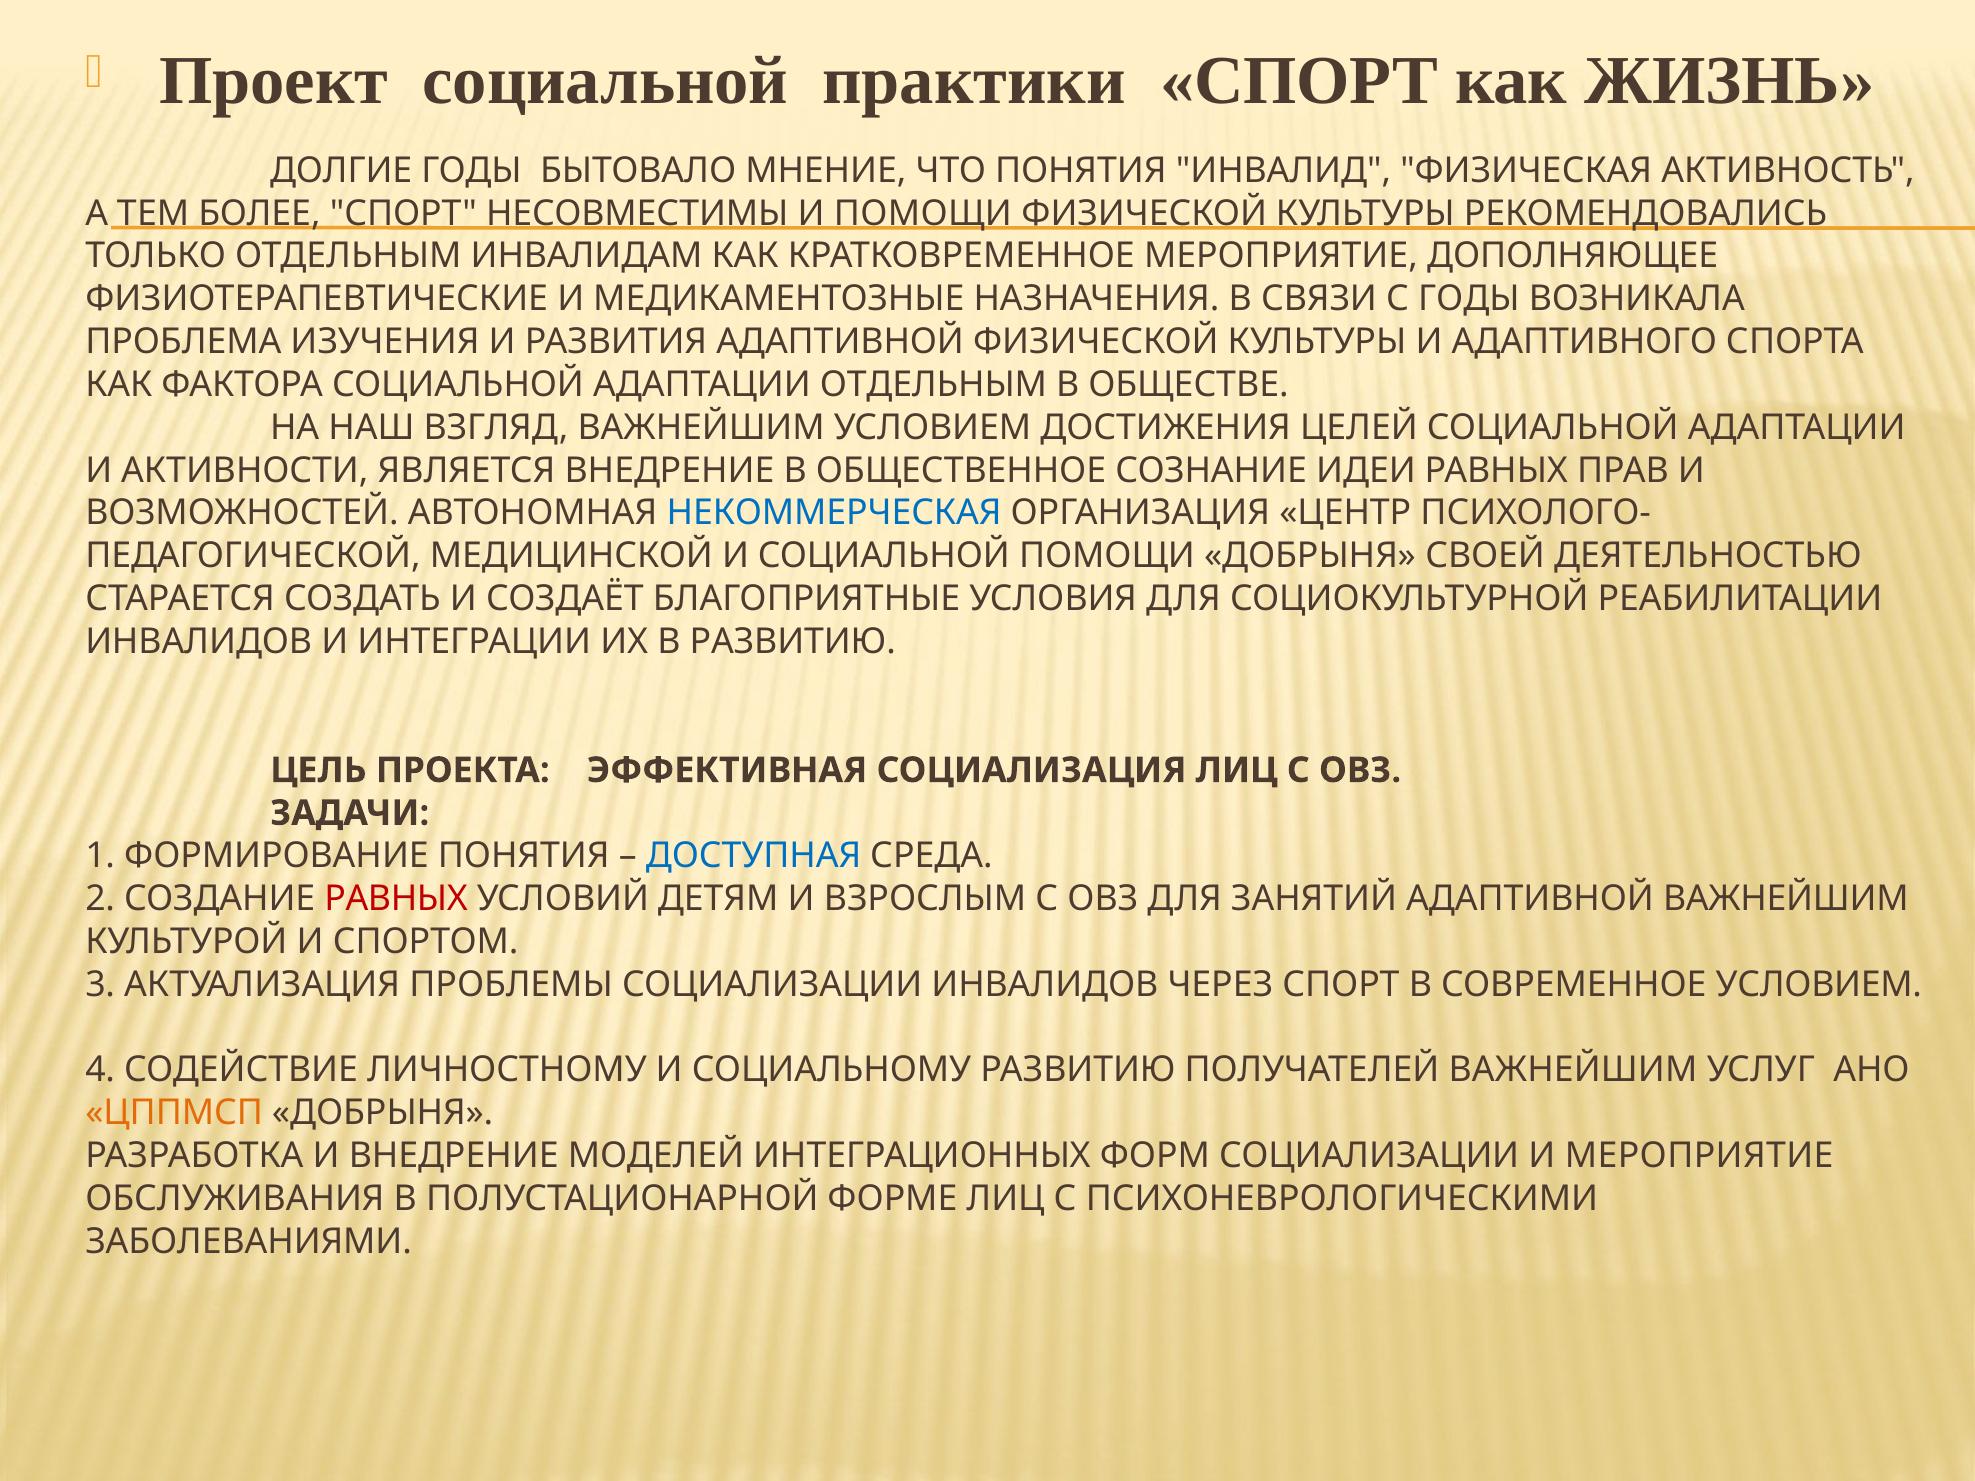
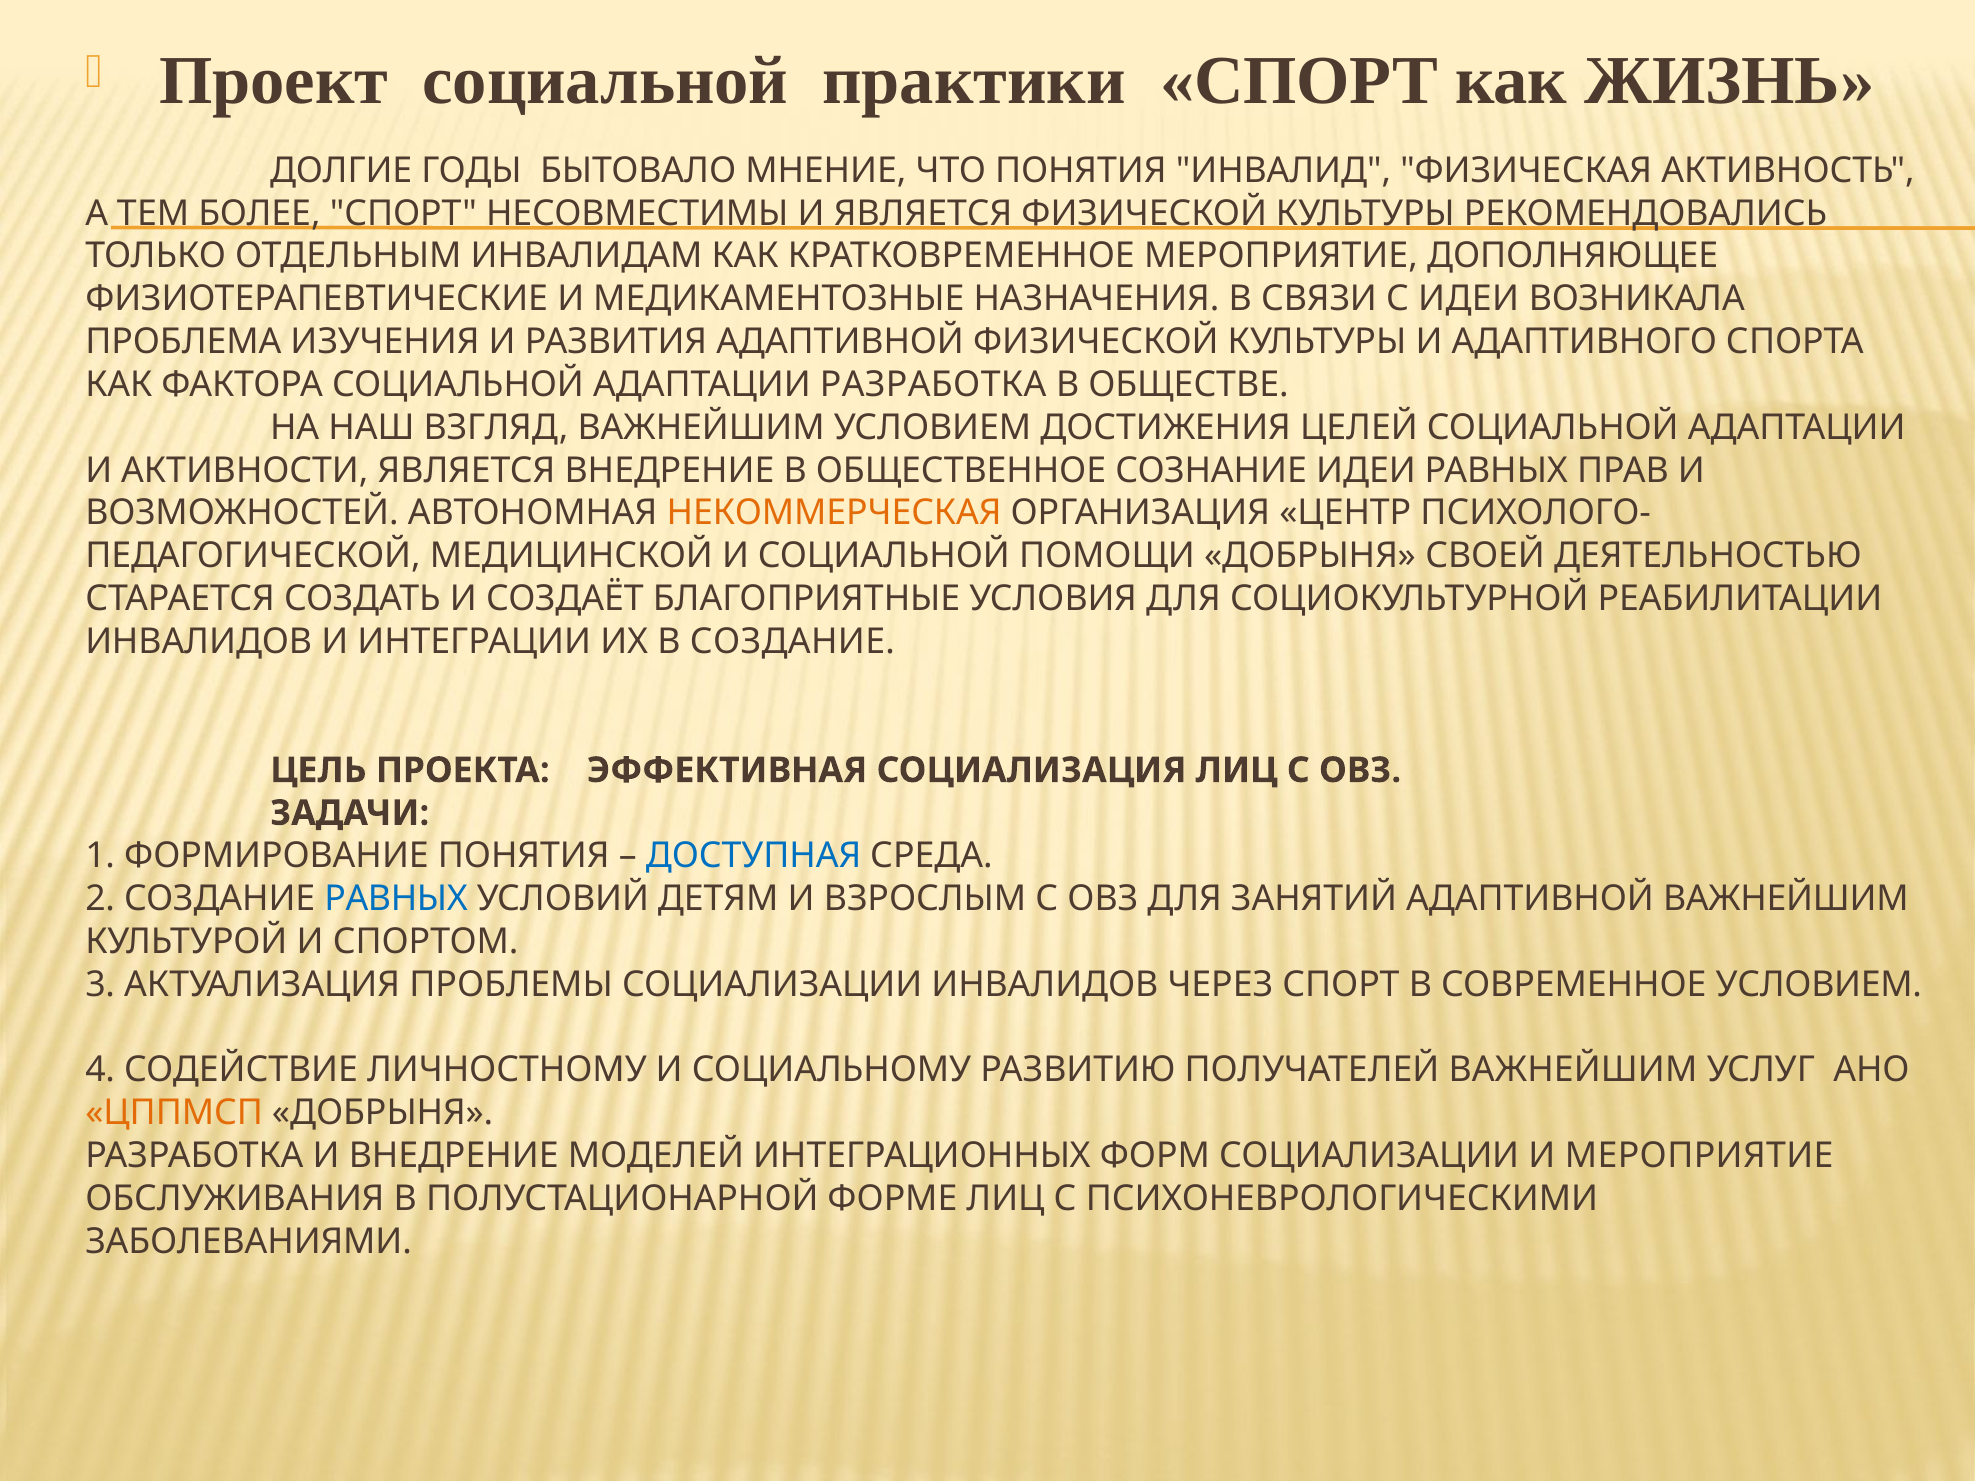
И ПОМОЩИ: ПОМОЩИ -> ЯВЛЯЕТСЯ (923, 213)
С ГОДЫ: ГОДЫ -> ИДЕИ (1469, 299)
АДАПТАЦИИ ОТДЕЛЬНЫМ: ОТДЕЛЬНЫМ -> РАЗРАБОТКА (933, 385)
НЕКОММЕРЧЕСКАЯ colour: blue -> orange (834, 513)
В РАЗВИТИЮ: РАЗВИТИЮ -> СОЗДАНИЕ (792, 642)
РАВНЫХ colour: red -> blue (396, 899)
